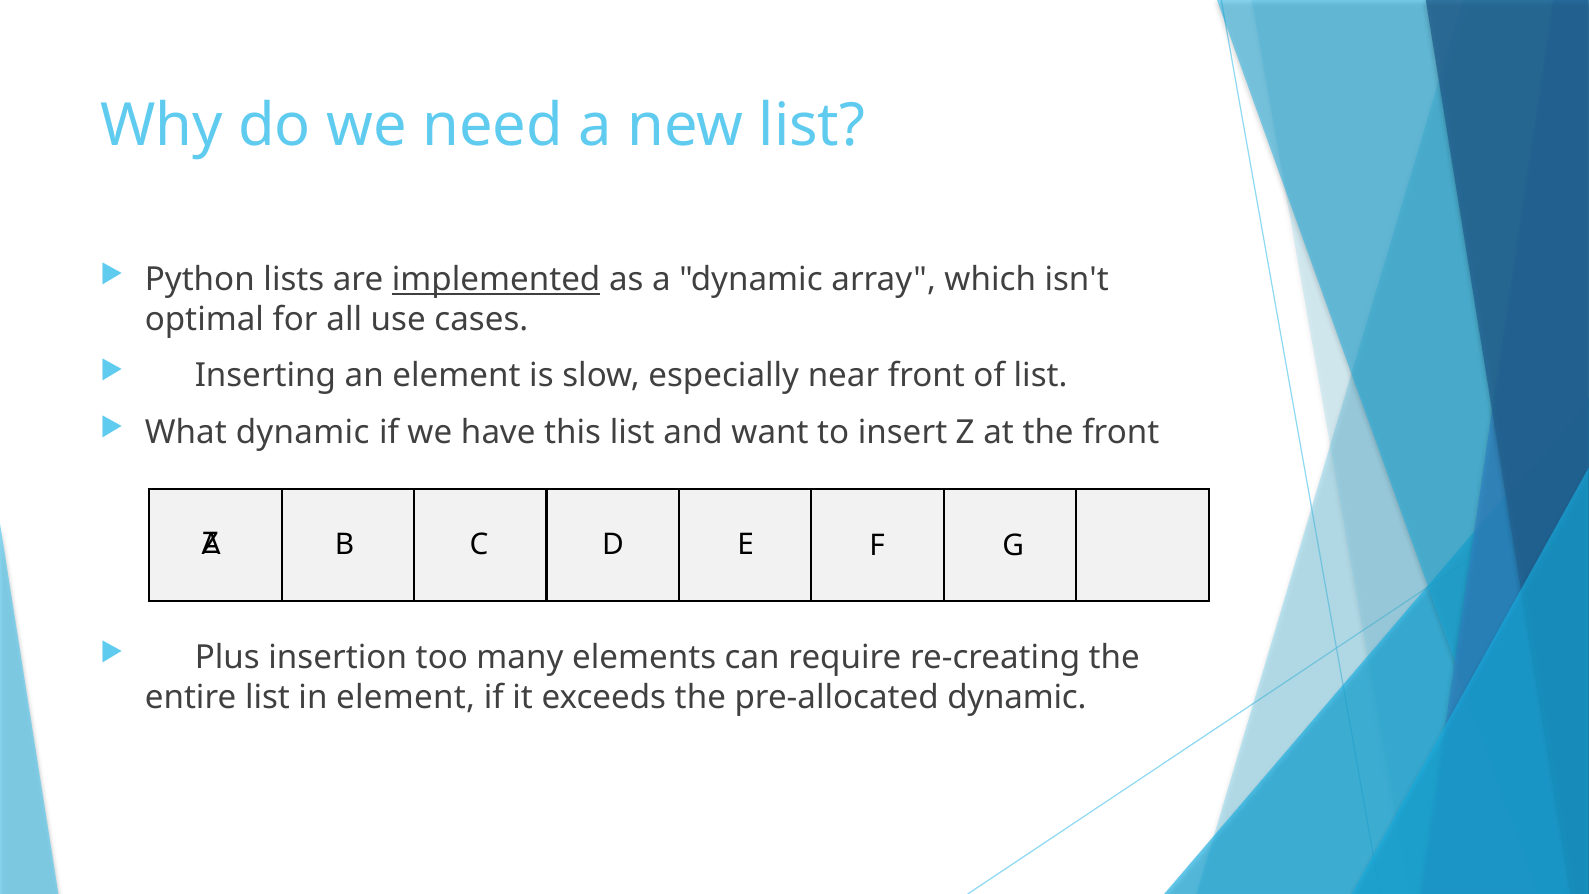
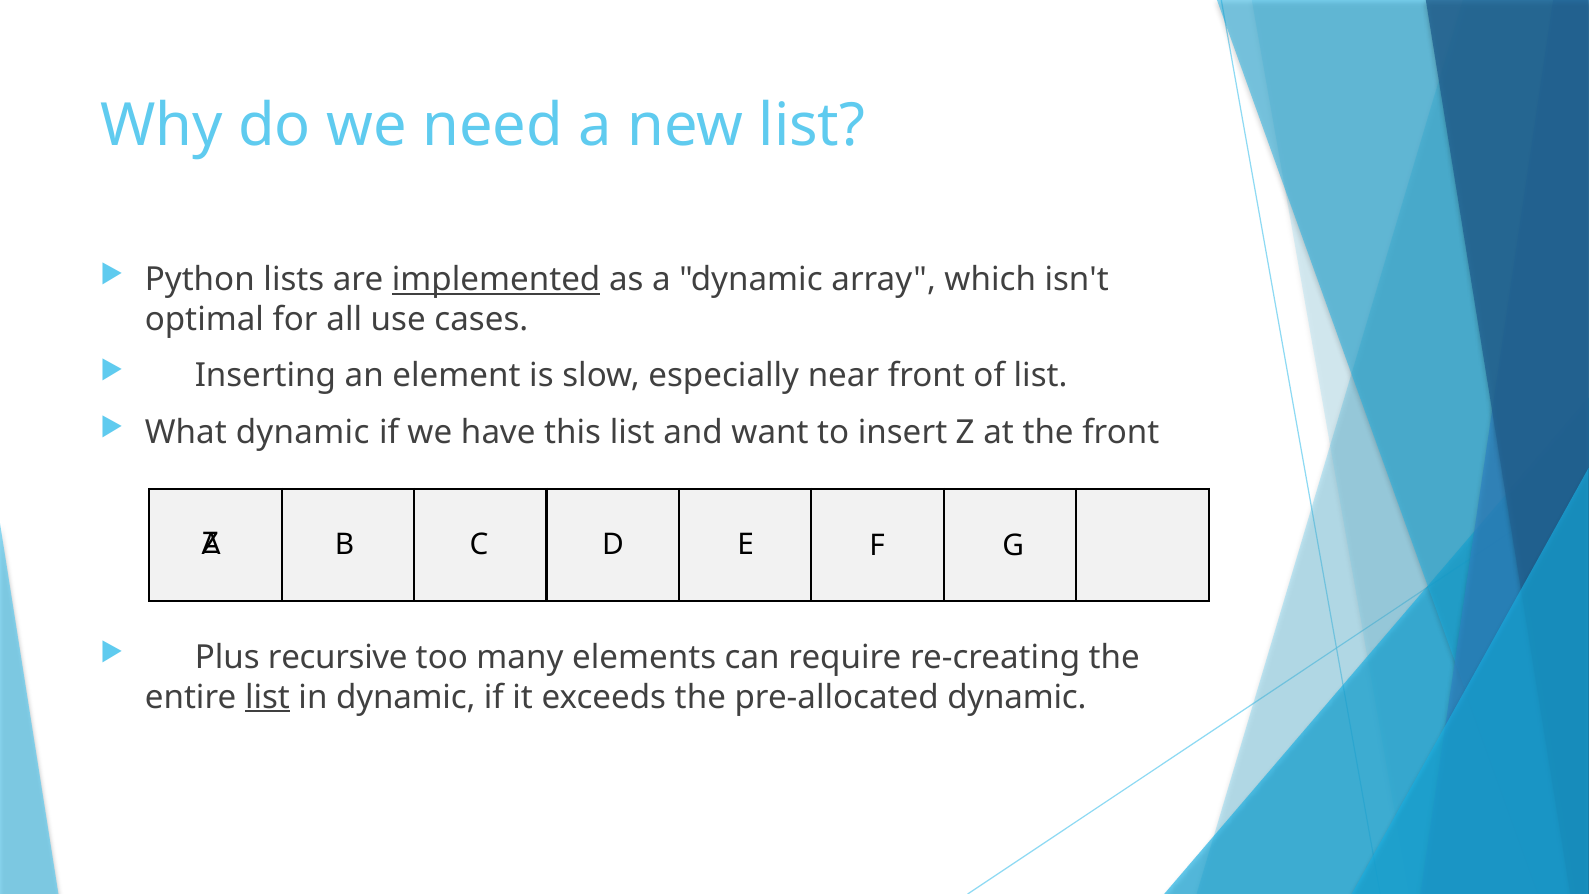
insertion: insertion -> recursive (338, 657)
list underline: none -> present (267, 697)
in element: element -> dynamic (406, 697)
